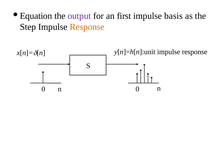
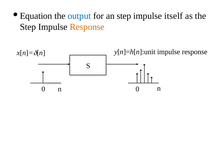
output colour: purple -> blue (79, 16)
an first: first -> step (124, 16)
basis: basis -> itself (174, 16)
